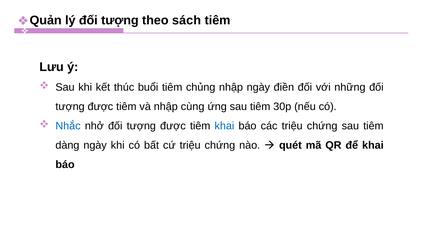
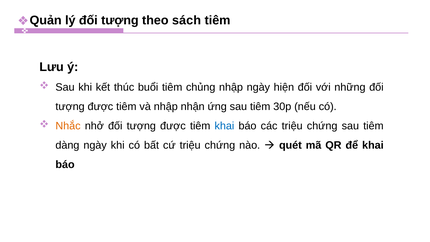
điền: điền -> hiện (284, 87)
cùng: cùng -> nhận (193, 107)
Nhắc colour: blue -> orange (68, 126)
